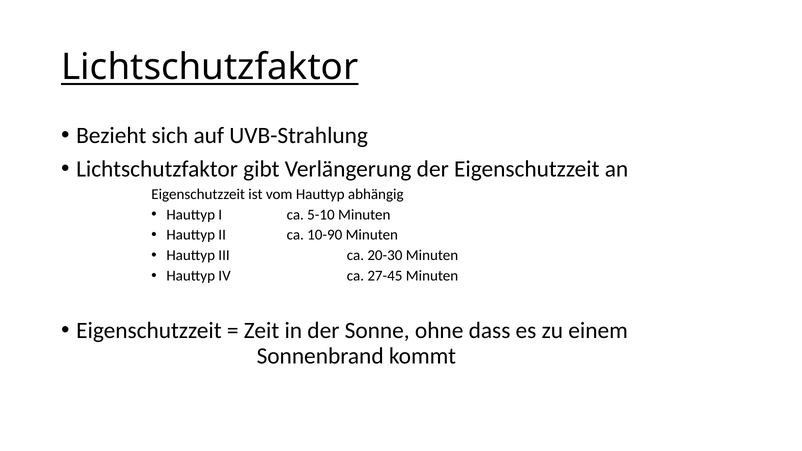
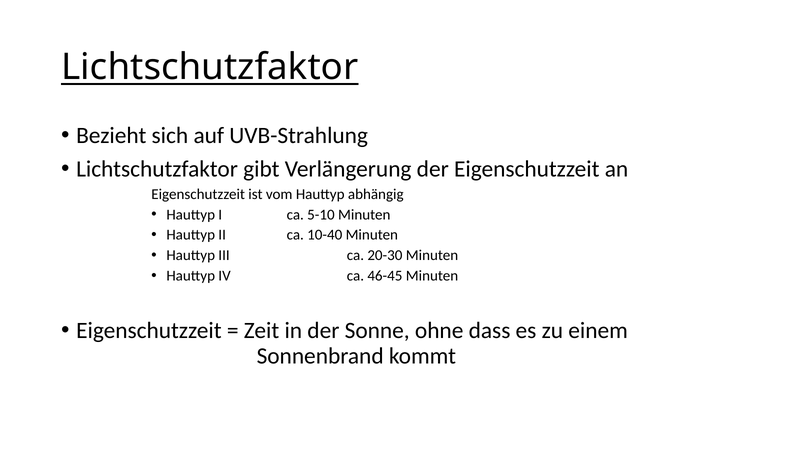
10-90: 10-90 -> 10-40 (325, 235)
27-45: 27-45 -> 46-45 (385, 276)
